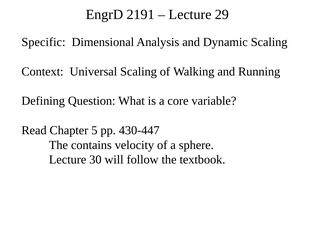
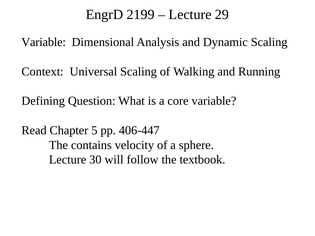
2191: 2191 -> 2199 (141, 15)
Specific: Specific -> Variable (44, 42)
430-447: 430-447 -> 406-447 (139, 130)
